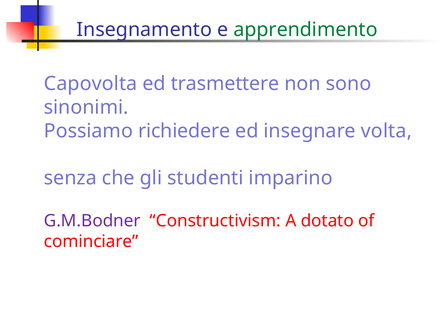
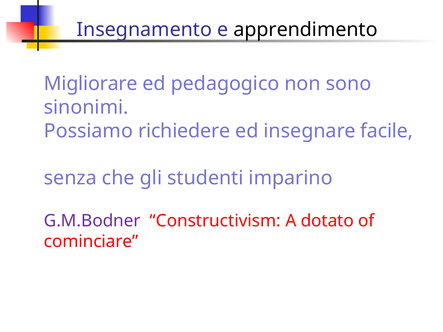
apprendimento colour: green -> black (306, 30)
Capovolta: Capovolta -> Migliorare (91, 84)
trasmettere: trasmettere -> pedagogico (225, 84)
volta: volta -> facile (387, 131)
